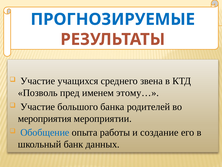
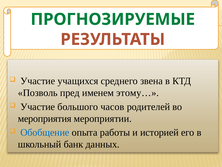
ПРОГНОЗИРУЕМЫЕ colour: blue -> green (113, 19)
банка: банка -> часов (112, 106)
создание: создание -> историей (159, 132)
